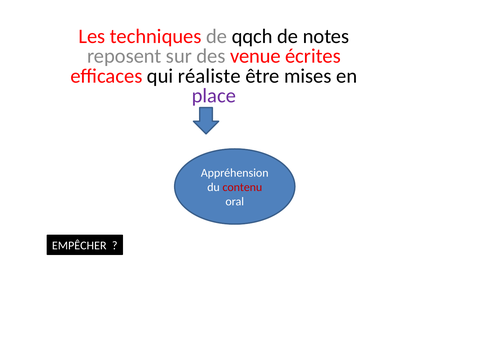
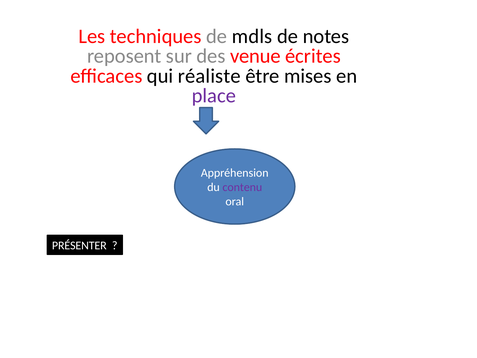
qqch: qqch -> mdls (252, 36)
contenu colour: red -> purple (242, 187)
EMPÊCHER: EMPÊCHER -> PRÉSENTER (79, 246)
